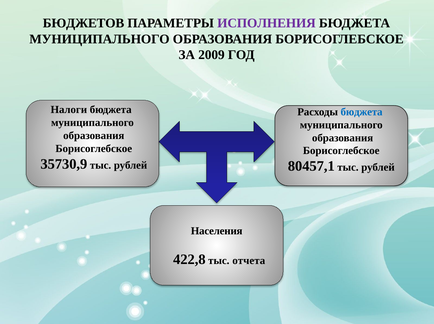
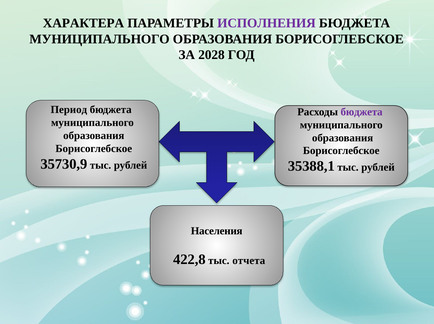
БЮДЖЕТОВ: БЮДЖЕТОВ -> ХАРАКТЕРА (83, 23)
2009: 2009 -> 2028 (211, 55)
Налоги: Налоги -> Период (69, 110)
бюджета colour: blue -> purple (362, 112)
80457,1: 80457,1 -> 35388,1 (311, 166)
